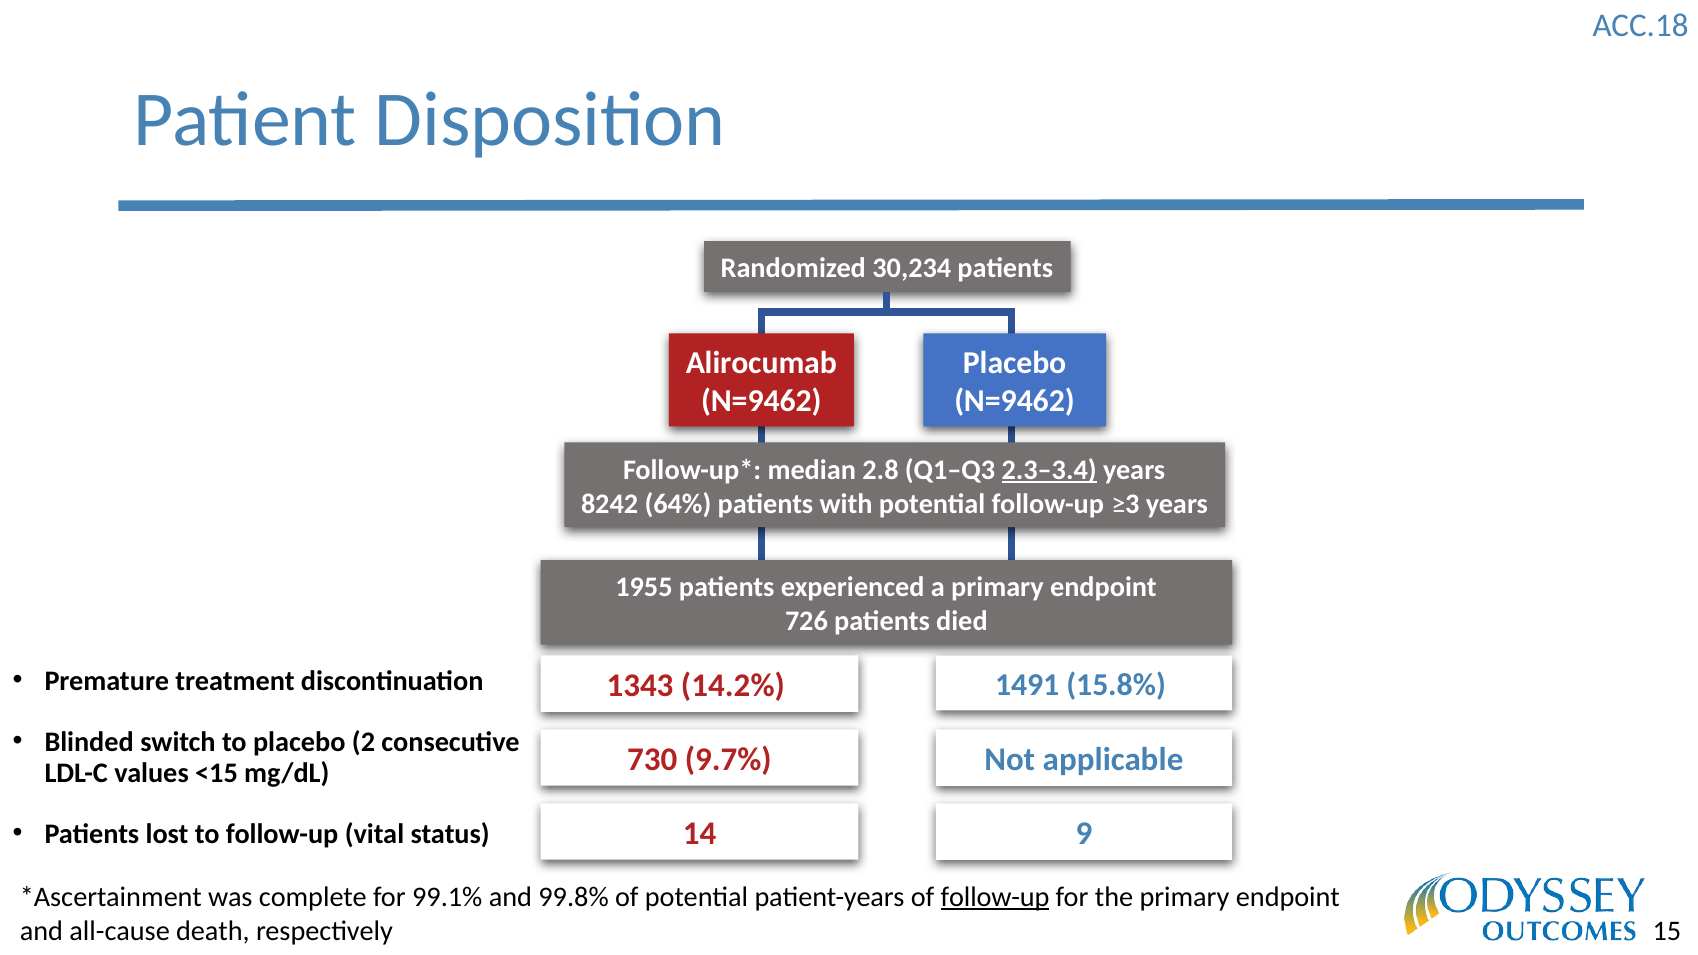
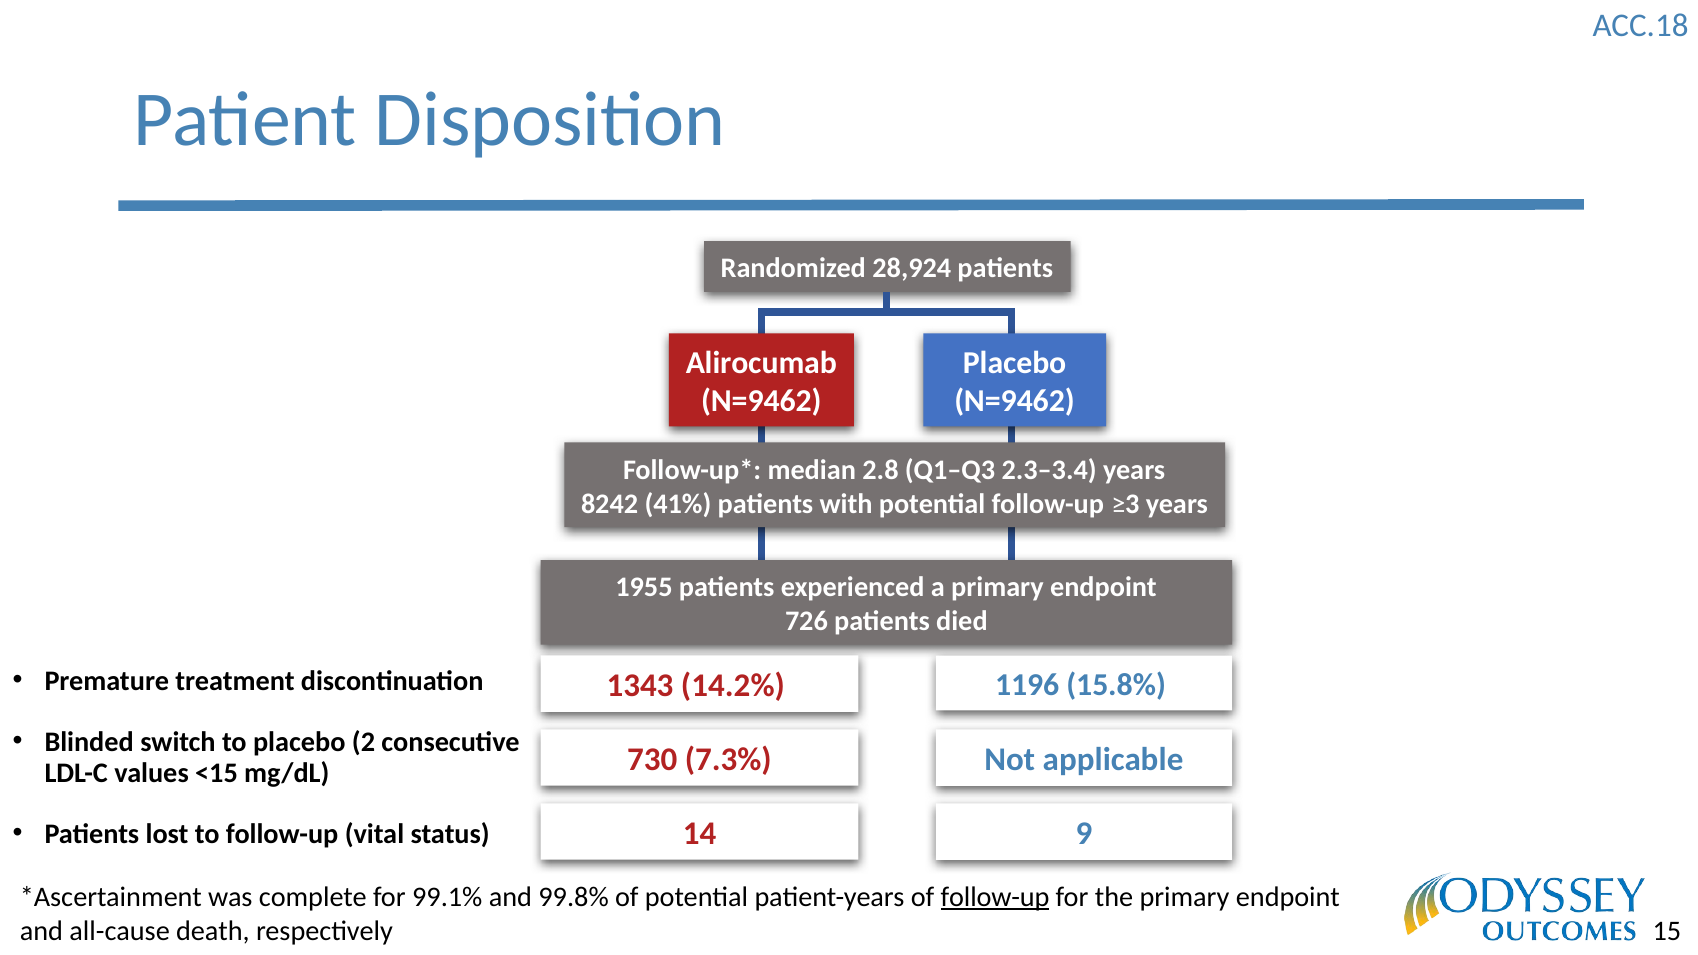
30,234: 30,234 -> 28,924 (912, 269)
2.3–3.4 underline: present -> none (1049, 470)
64%: 64% -> 41% (678, 504)
1491: 1491 -> 1196 (1027, 685)
9.7%: 9.7% -> 7.3% (728, 760)
